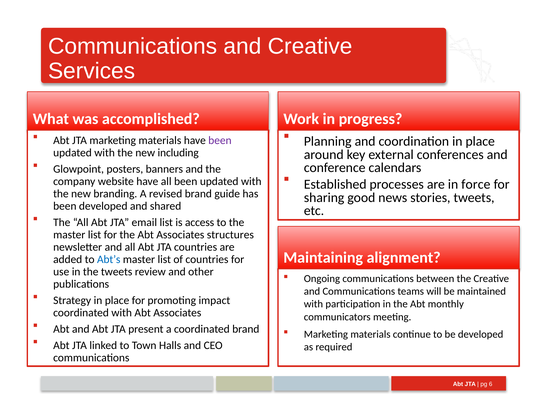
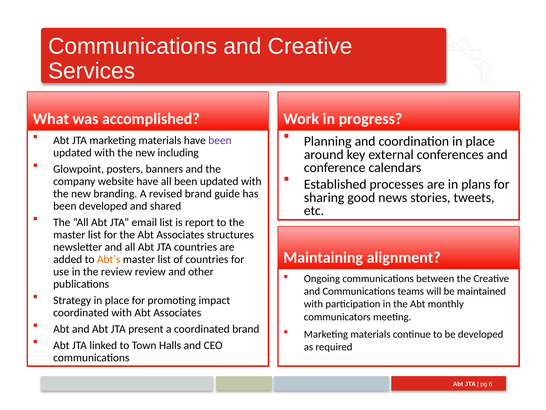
force: force -> plans (476, 184)
access: access -> report (200, 222)
Abt’s colour: blue -> orange (109, 259)
the tweets: tweets -> review (117, 271)
